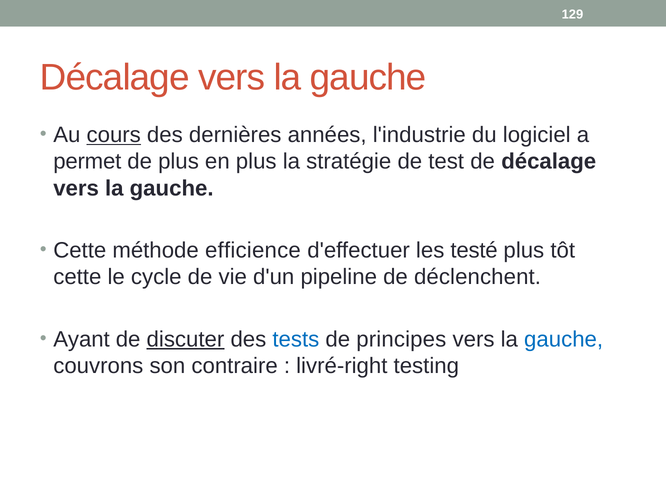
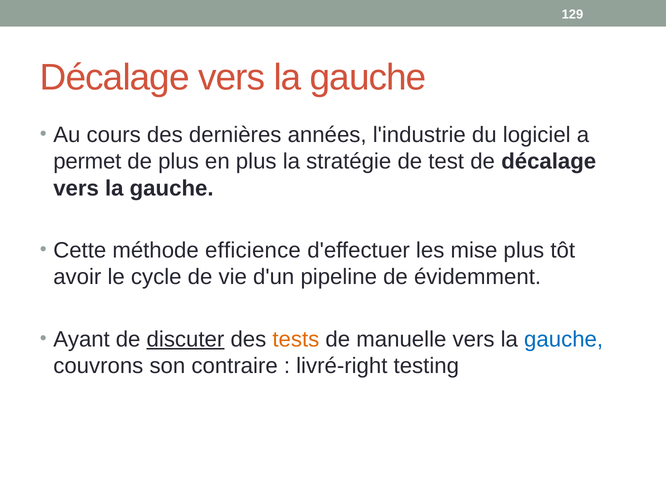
cours underline: present -> none (114, 135)
testé: testé -> mise (474, 250)
cette: cette -> avoir (77, 277)
déclenchent: déclenchent -> évidemment (478, 277)
tests colour: blue -> orange (296, 339)
principes: principes -> manuelle (401, 339)
